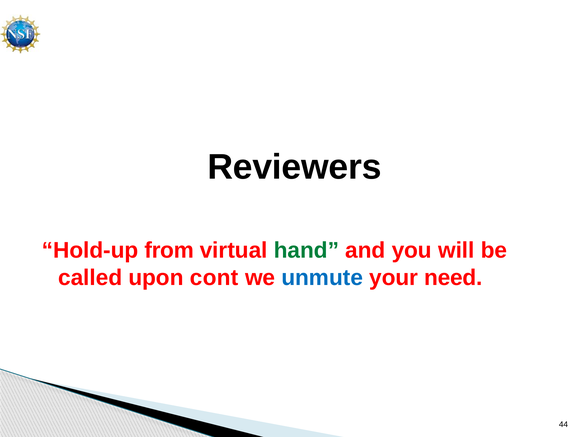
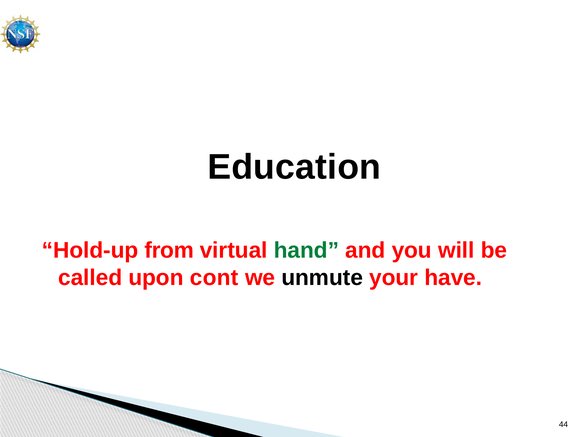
Reviewers: Reviewers -> Education (294, 167)
unmute colour: blue -> black (322, 277)
need: need -> have (453, 277)
